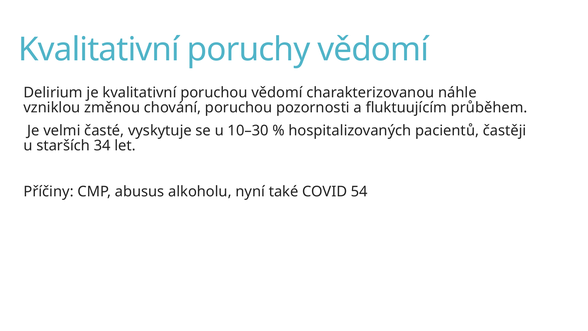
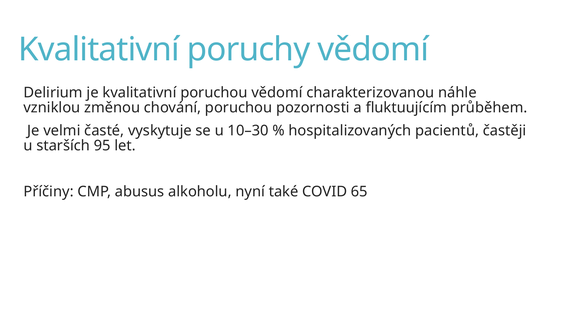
34: 34 -> 95 (102, 146)
54: 54 -> 65 (359, 191)
